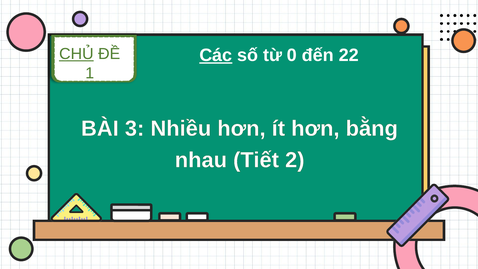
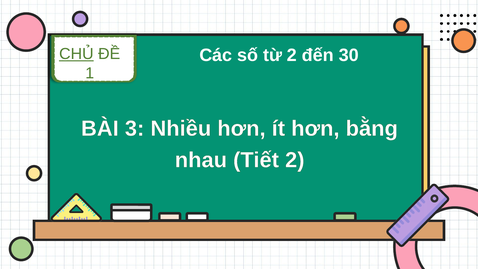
Các underline: present -> none (216, 55)
từ 0: 0 -> 2 (292, 55)
22: 22 -> 30 (349, 55)
